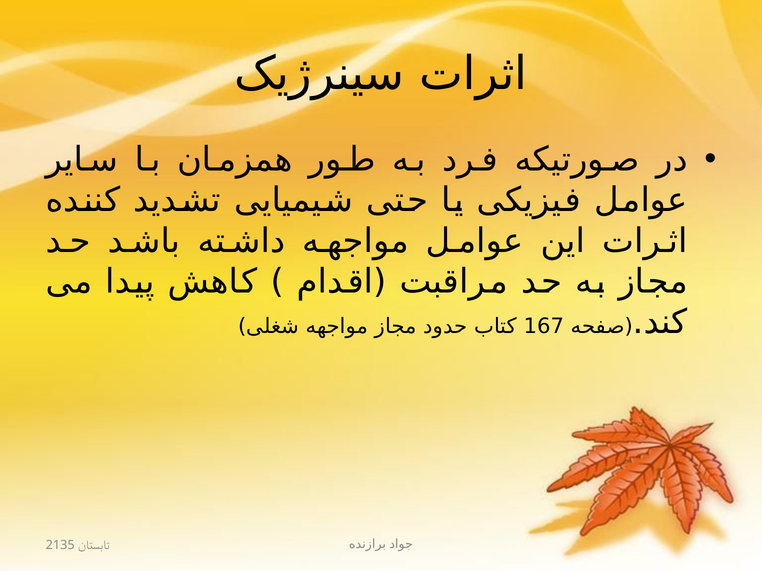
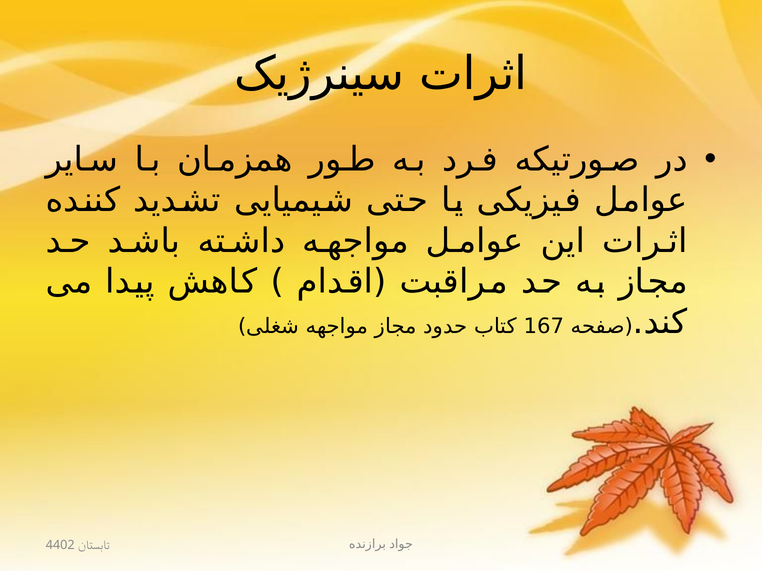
2135: 2135 -> 4402 (60, 546)
